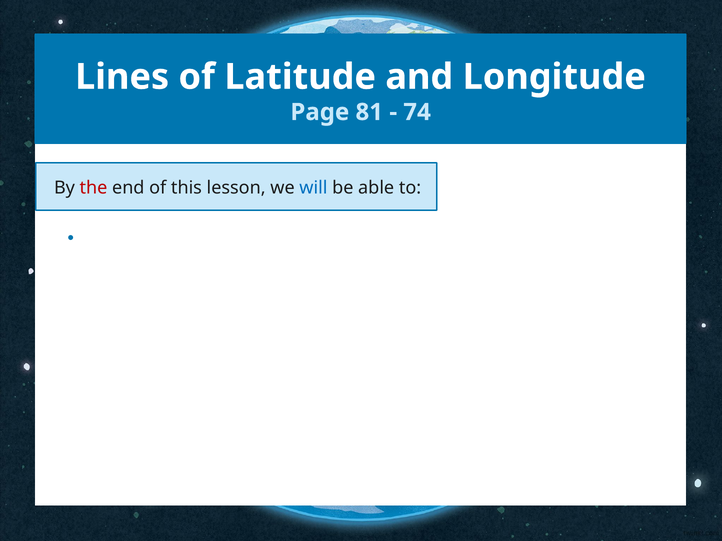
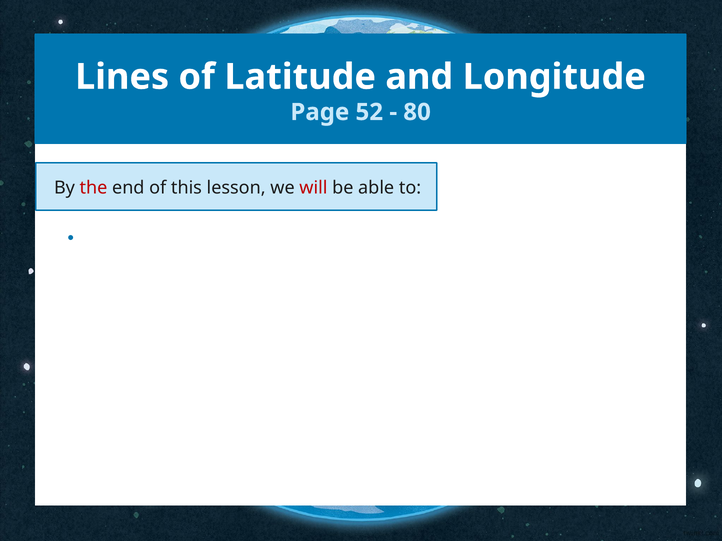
81: 81 -> 52 (369, 112)
74: 74 -> 80 (417, 112)
will colour: blue -> red (313, 188)
